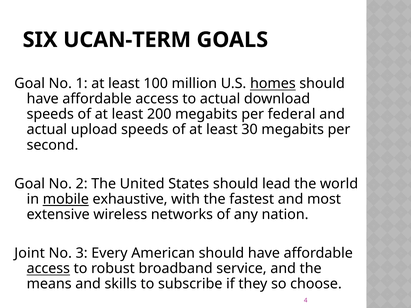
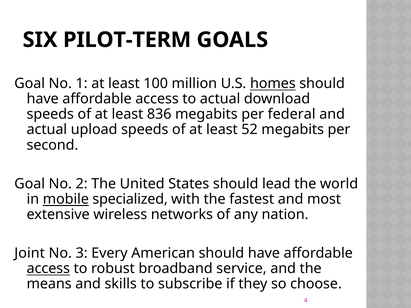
UCAN-TERM: UCAN-TERM -> PILOT-TERM (127, 40)
200: 200 -> 836 (159, 114)
30: 30 -> 52 (250, 130)
exhaustive: exhaustive -> specialized (130, 199)
